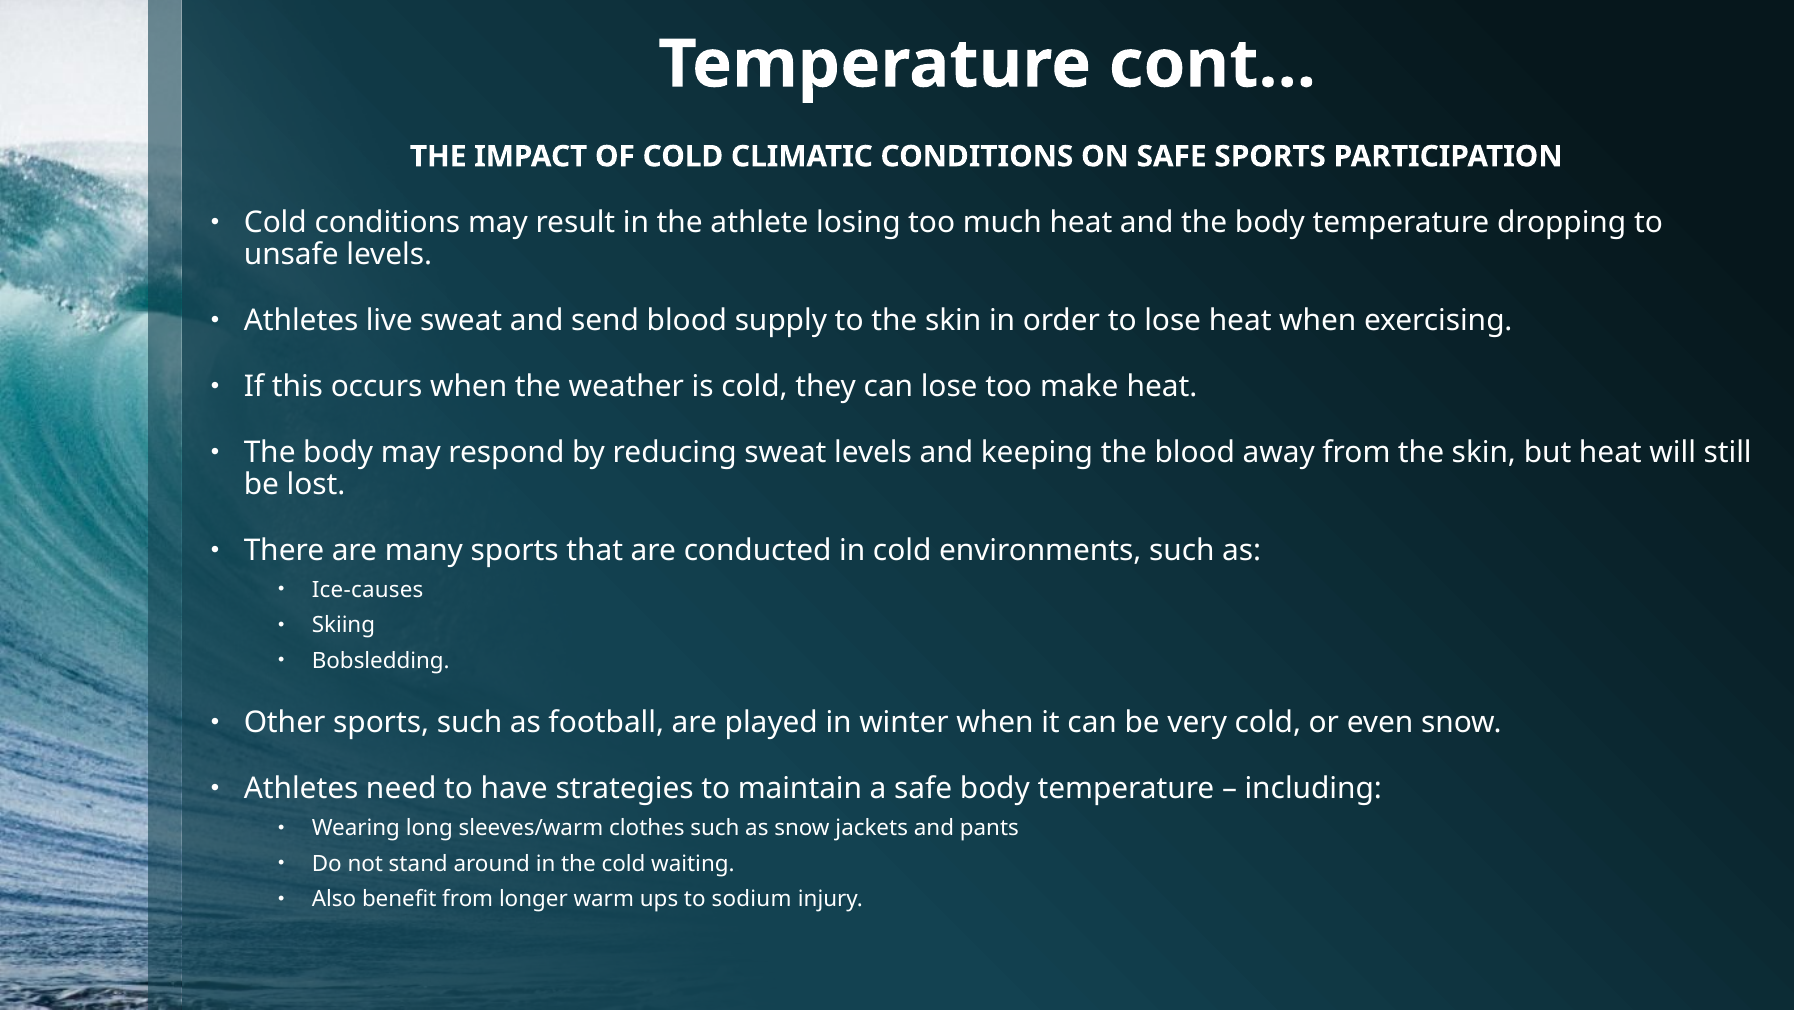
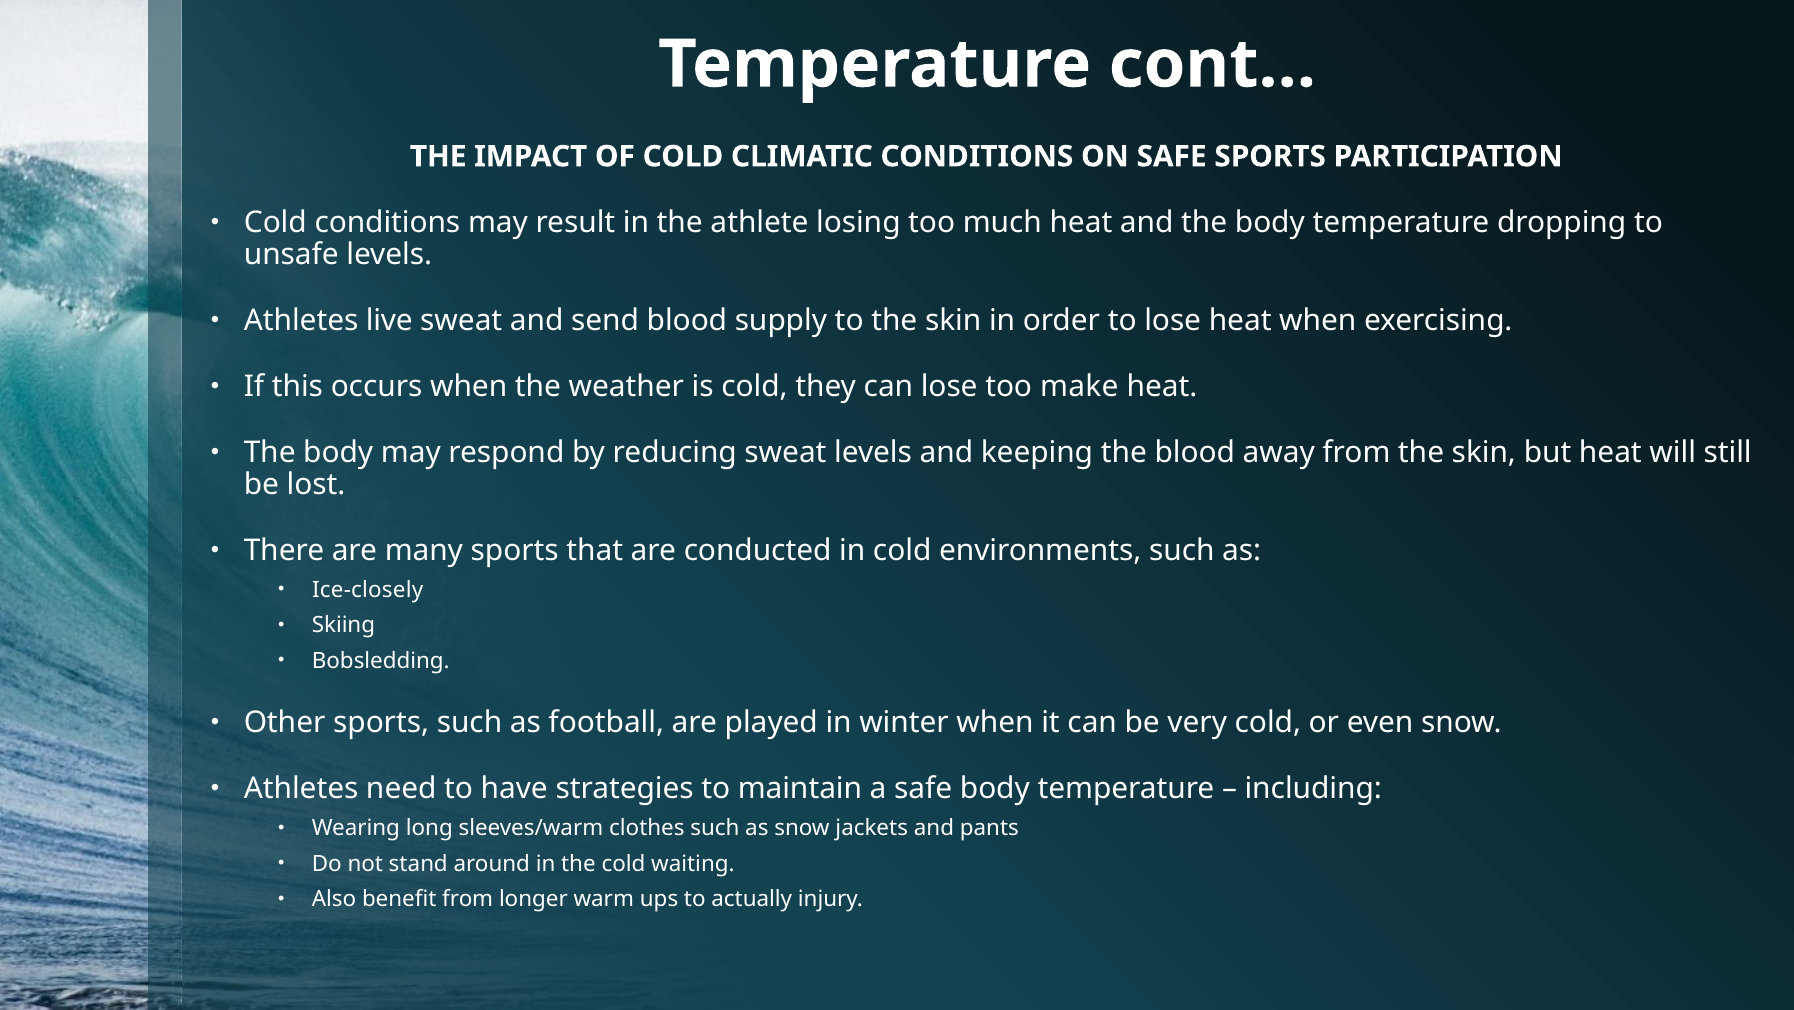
Ice-causes: Ice-causes -> Ice-closely (368, 590)
sodium: sodium -> actually (752, 899)
